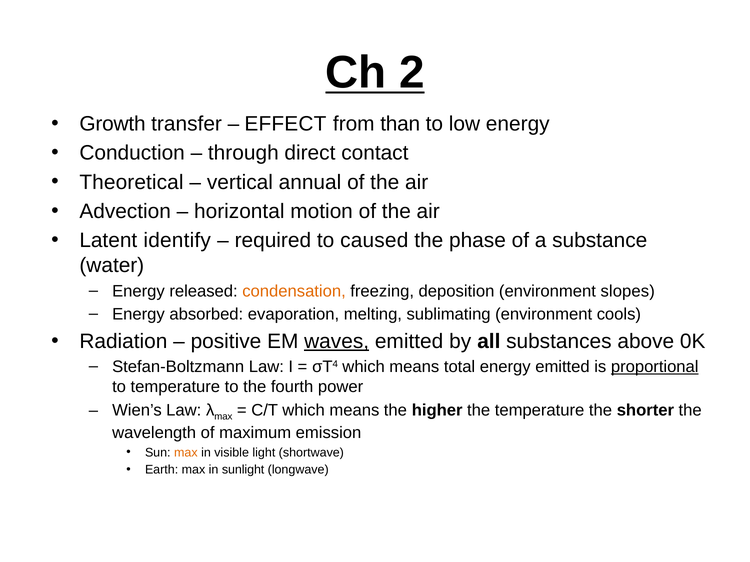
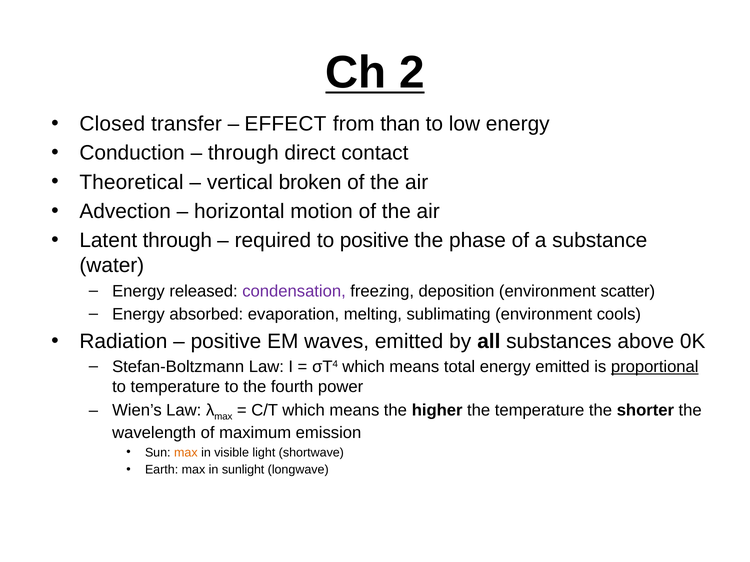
Growth: Growth -> Closed (112, 124)
annual: annual -> broken (310, 182)
Latent identify: identify -> through (177, 241)
to caused: caused -> positive (374, 241)
condensation colour: orange -> purple (294, 291)
slopes: slopes -> scatter (628, 291)
waves underline: present -> none (337, 342)
